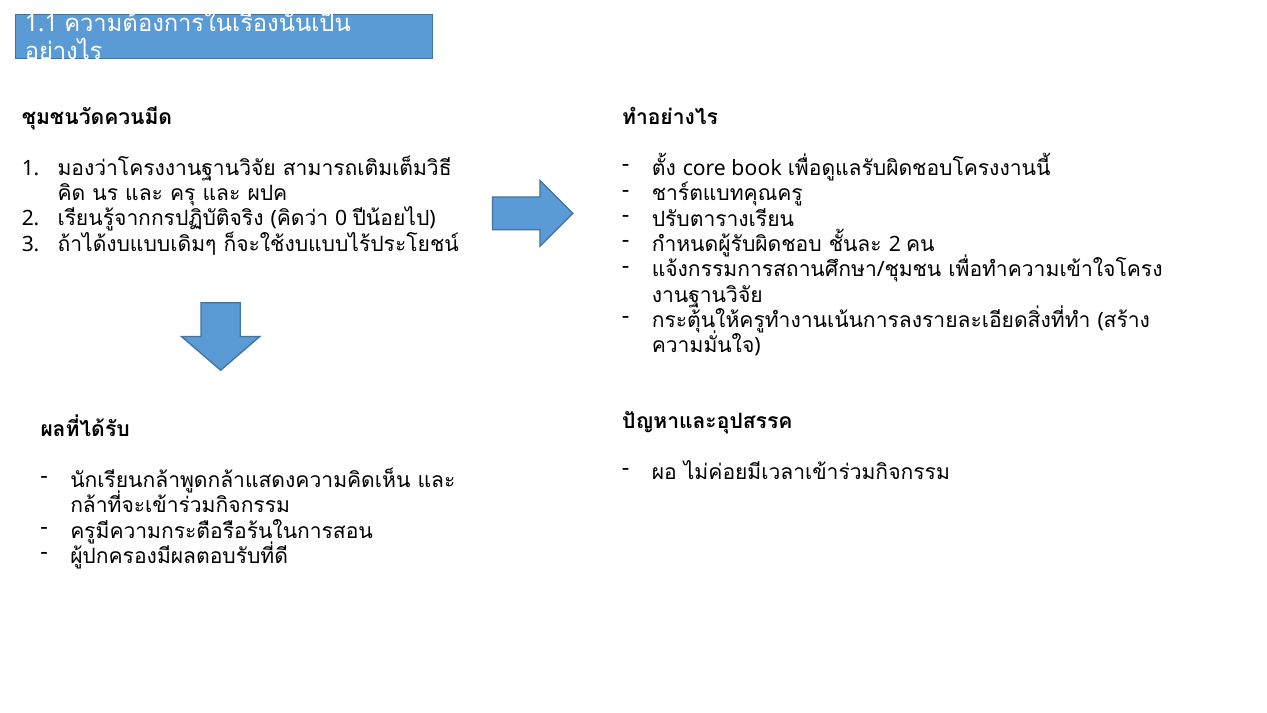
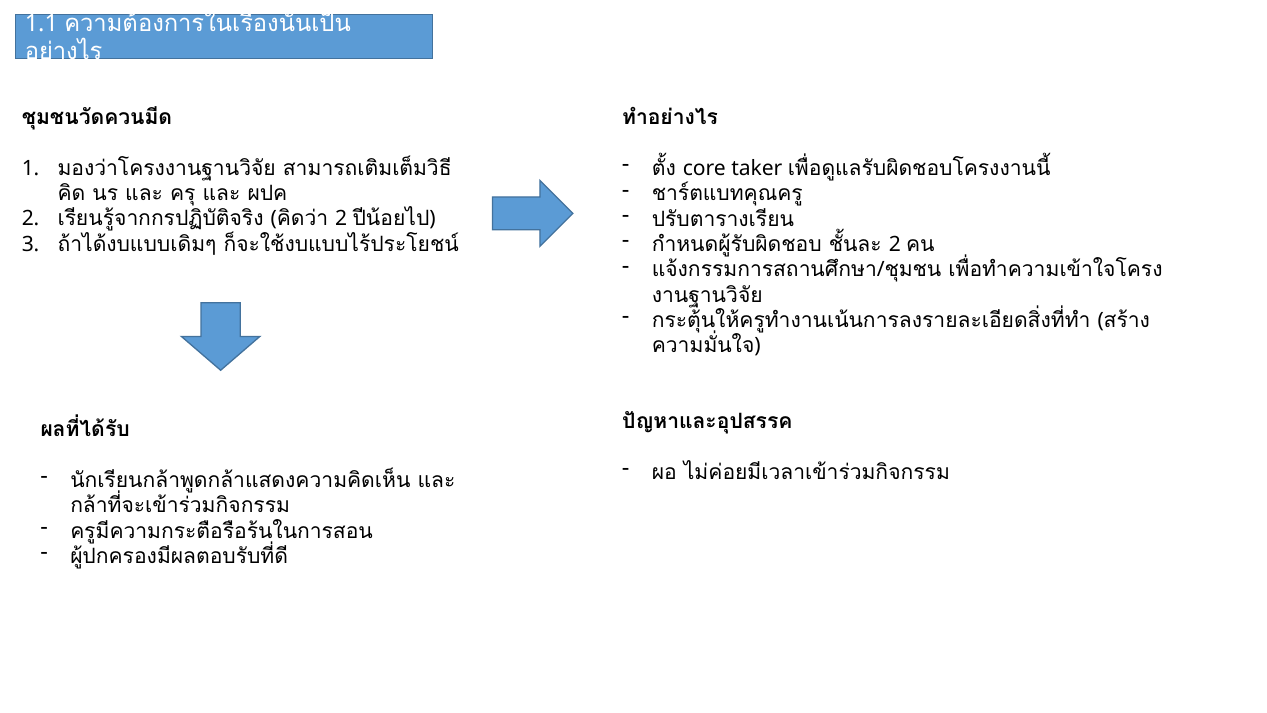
book: book -> taker (757, 168)
0: 0 -> 2 (341, 219)
